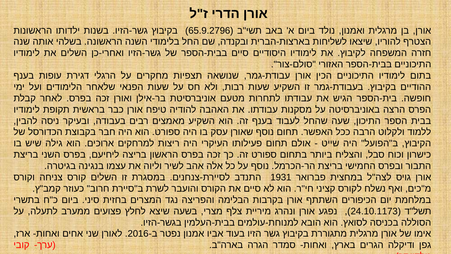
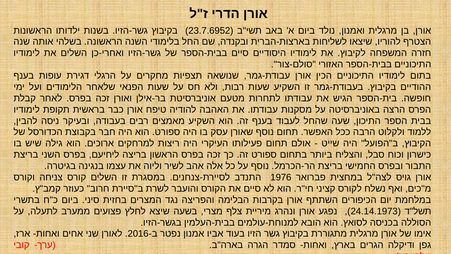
65.9.2796: 65.9.2796 -> 23.7.6952 (209, 31)
1931: 1931 -> 1976 (281, 177)
24.10.1173: 24.10.1173 -> 24.14.1973 (374, 211)
